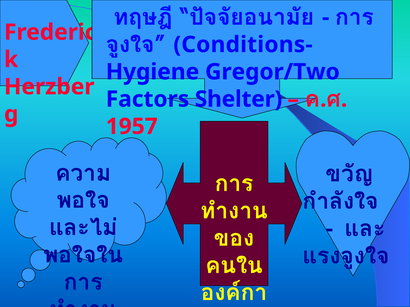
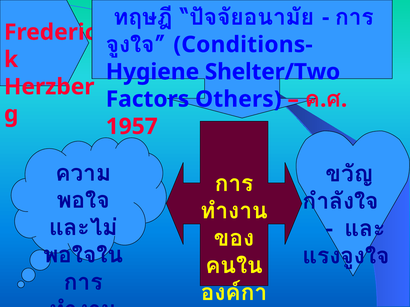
Gregor/Two: Gregor/Two -> Shelter/Two (272, 72)
Shelter: Shelter -> Others (238, 99)
